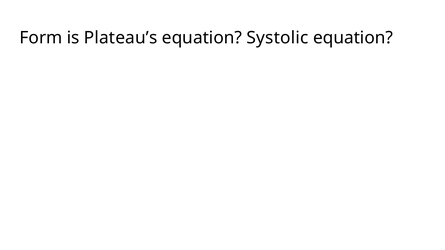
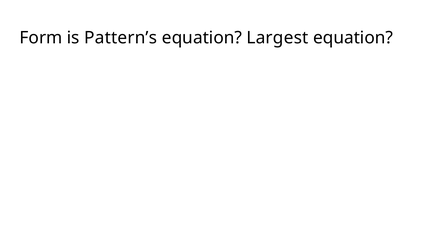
Plateau’s: Plateau’s -> Pattern’s (121, 38)
Systolic: Systolic -> Largest (277, 38)
